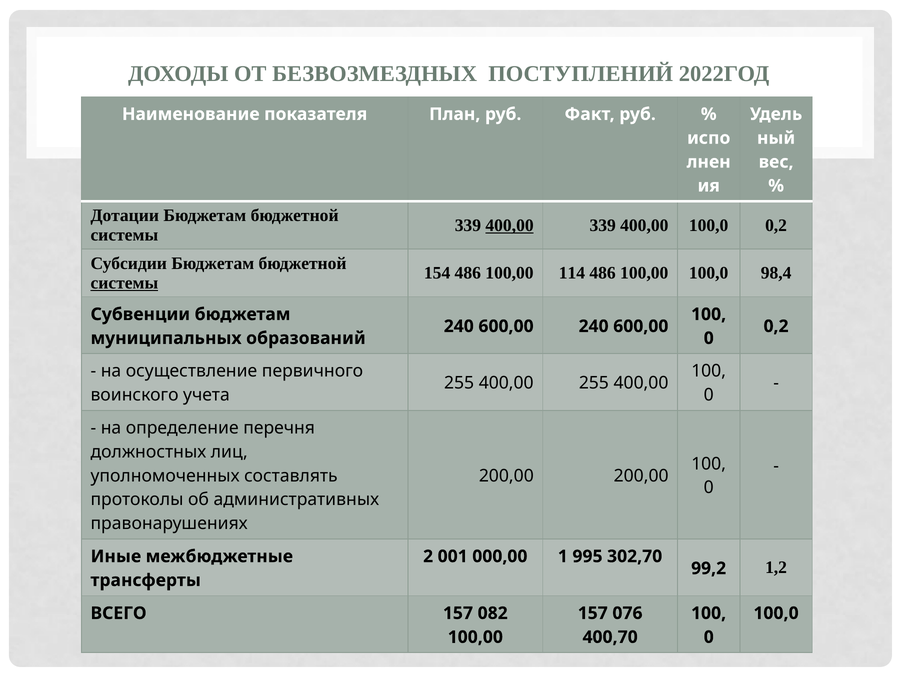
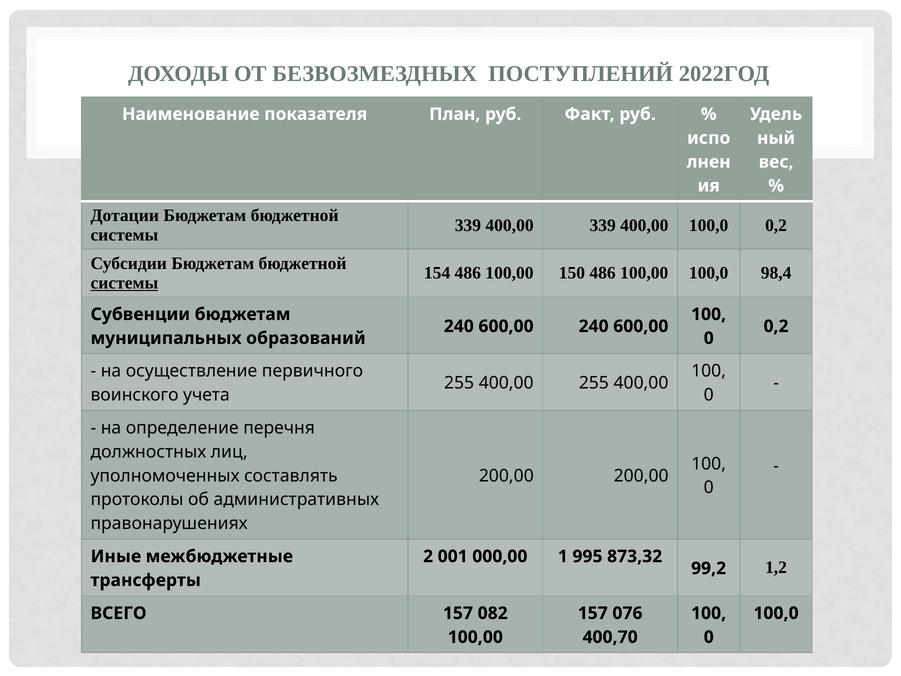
400,00 underline: present -> none (510, 225)
114: 114 -> 150 (572, 273)
302,70: 302,70 -> 873,32 (635, 556)
